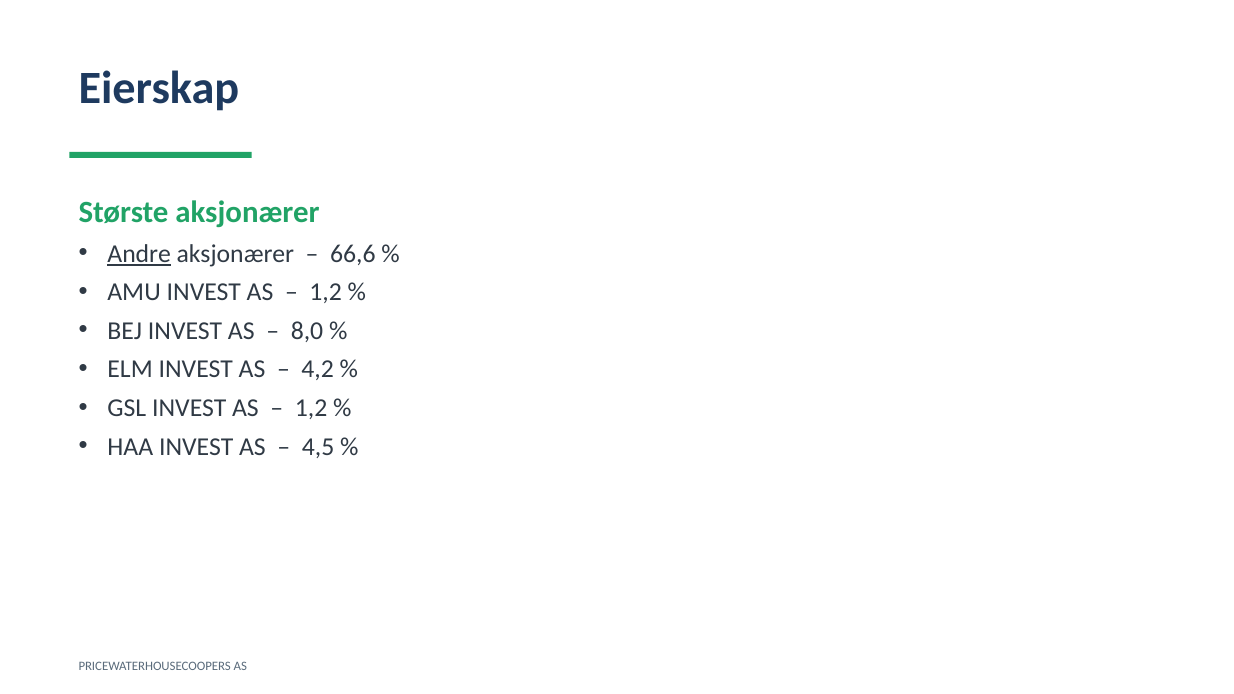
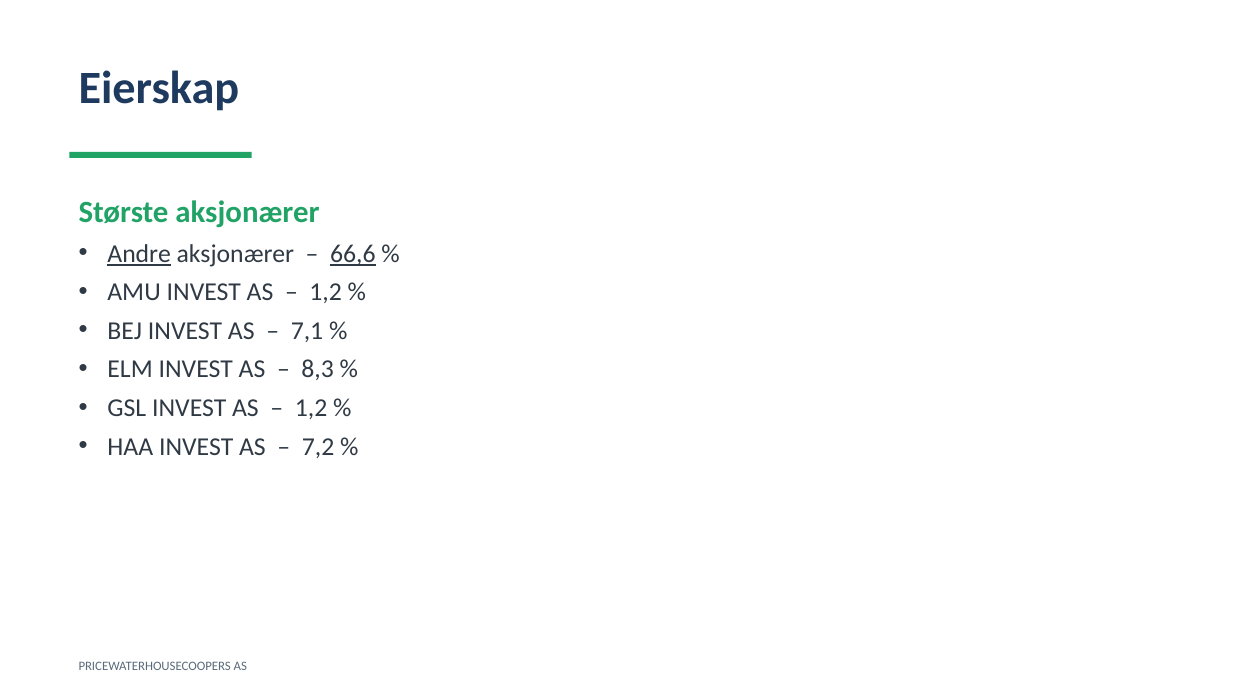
66,6 underline: none -> present (353, 254)
8,0: 8,0 -> 7,1 (307, 331)
4,2: 4,2 -> 8,3 (318, 370)
4,5: 4,5 -> 7,2 (318, 447)
